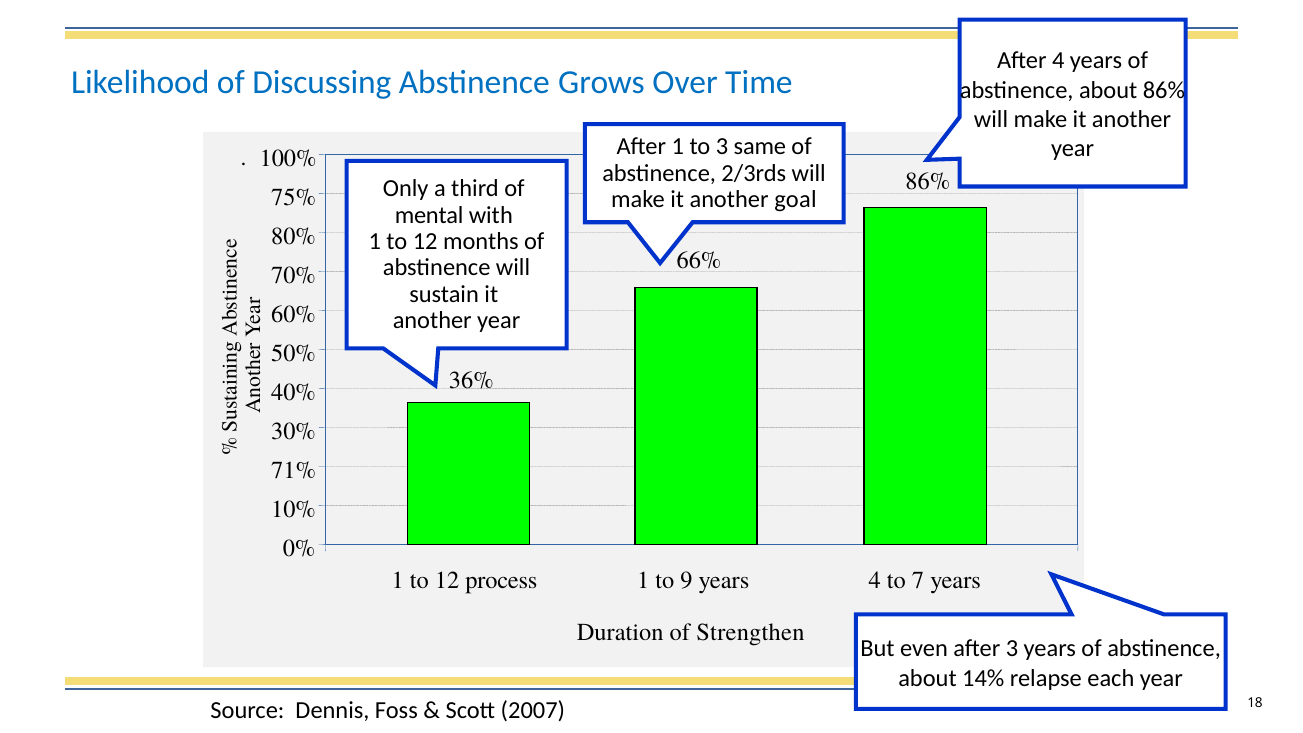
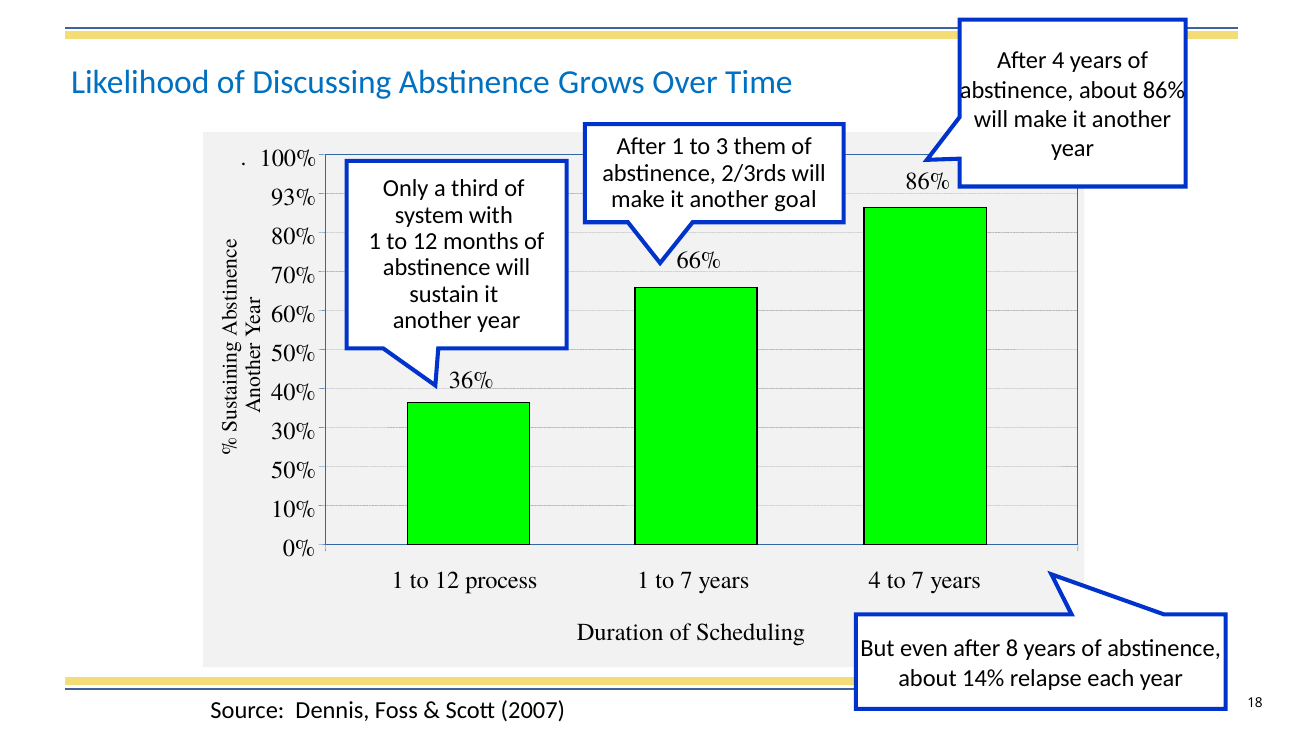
same: same -> them (760, 147)
75%: 75% -> 93% (293, 198)
mental: mental -> system (429, 215)
71%: 71% -> 50% (293, 470)
1 to 9: 9 -> 7 (686, 580)
Strengthen: Strengthen -> Scheduling (751, 633)
after 3: 3 -> 8 (1012, 649)
